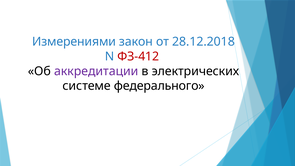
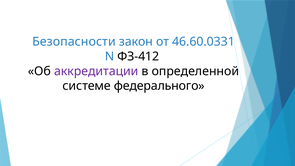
Измерениями: Измерениями -> Безопасности (74, 42)
28.12.2018: 28.12.2018 -> 46.60.0331 (203, 42)
ФЗ-412 colour: red -> black (138, 56)
электрических: электрических -> определенной (195, 71)
